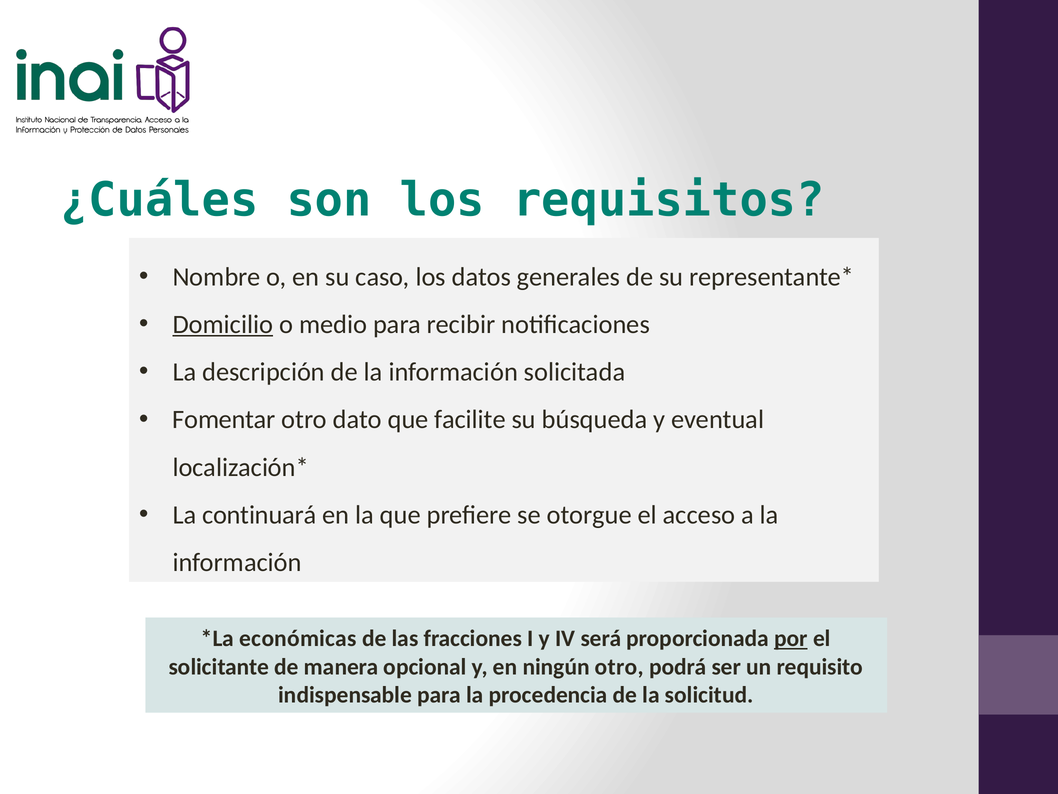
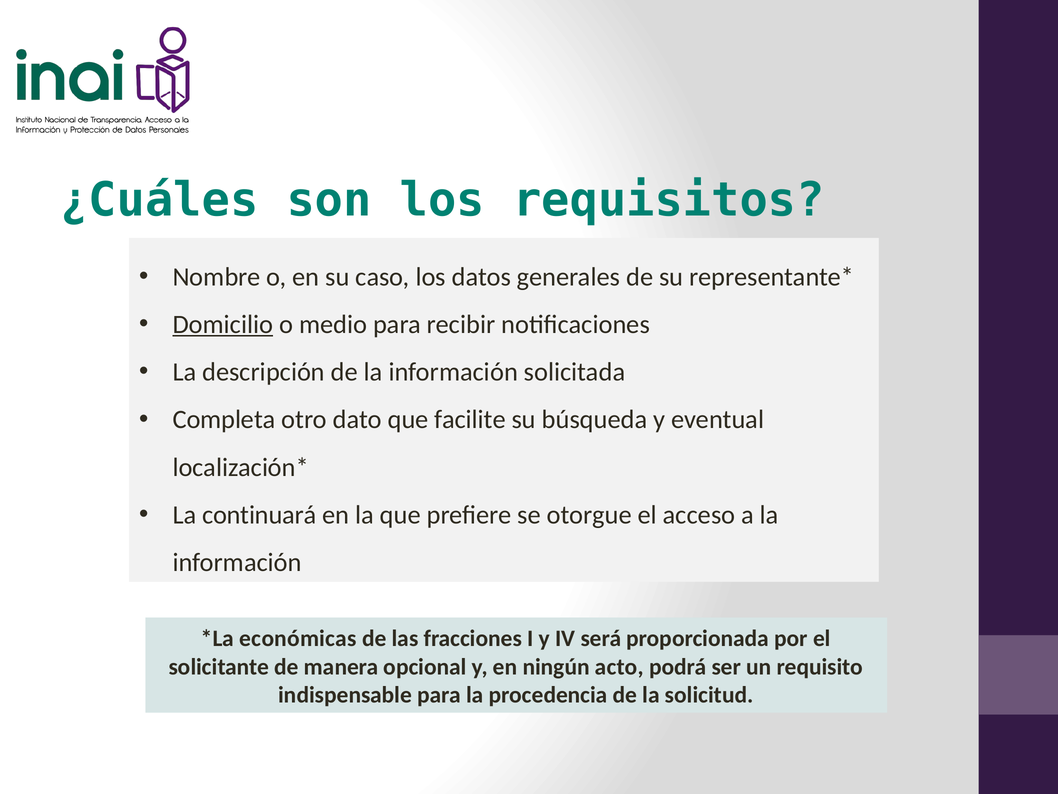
Fomentar: Fomentar -> Completa (224, 419)
por underline: present -> none (791, 638)
ningún otro: otro -> acto (619, 666)
